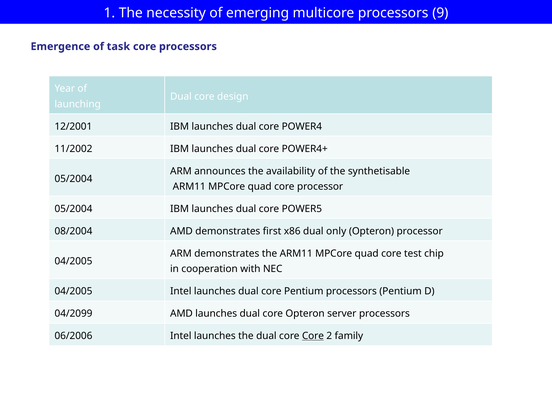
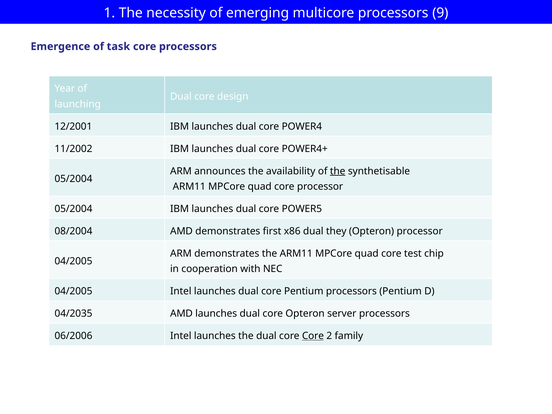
the underline: none -> present (338, 171)
only: only -> they (336, 231)
04/2099: 04/2099 -> 04/2035 (73, 314)
